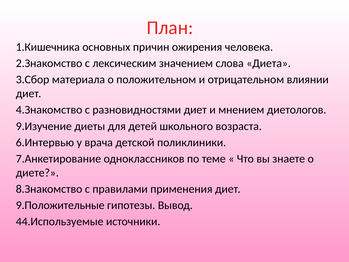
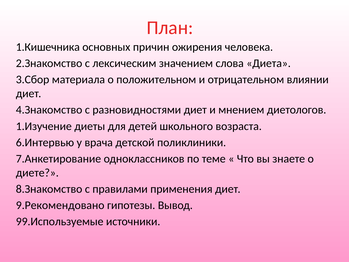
9.Изучение: 9.Изучение -> 1.Изучение (44, 126)
9.Положительные: 9.Положительные -> 9.Рекомендовано (60, 205)
44.Используемые: 44.Используемые -> 99.Используемые (60, 221)
